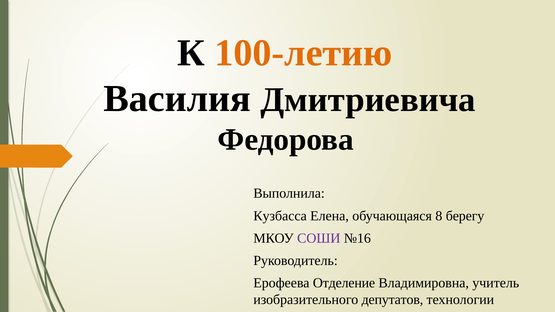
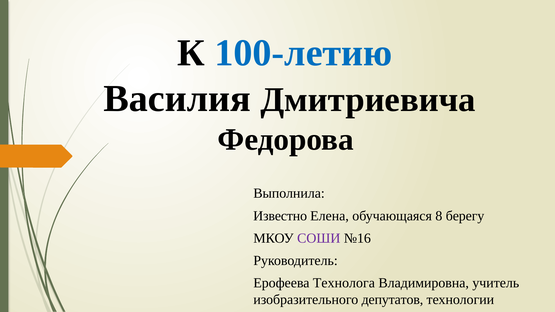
100-летию colour: orange -> blue (303, 53)
Кузбасса: Кузбасса -> Известно (280, 216)
Отделение: Отделение -> Технолога (344, 283)
